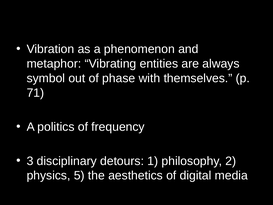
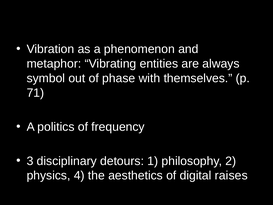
5: 5 -> 4 (79, 175)
media: media -> raises (231, 175)
